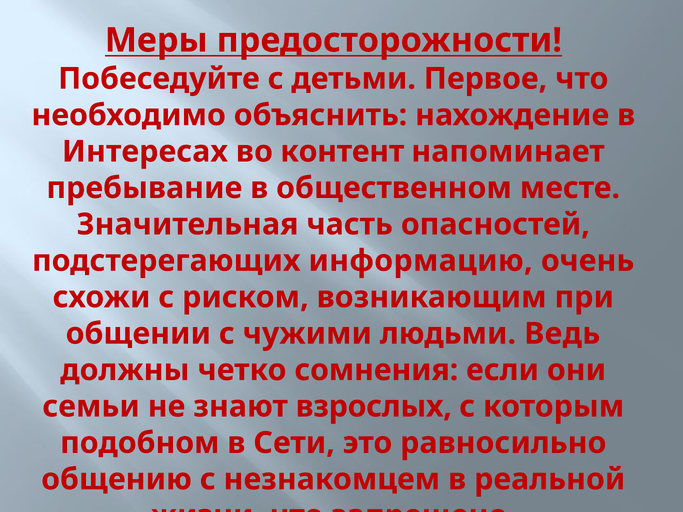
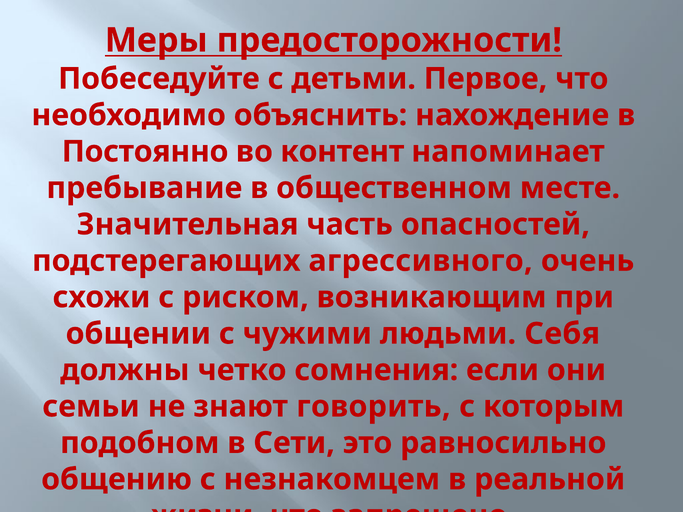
Интересах: Интересах -> Постоянно (145, 152)
информацию: информацию -> агрессивного (421, 261)
Ведь: Ведь -> Себя (562, 334)
взрослых: взрослых -> говорить (373, 407)
